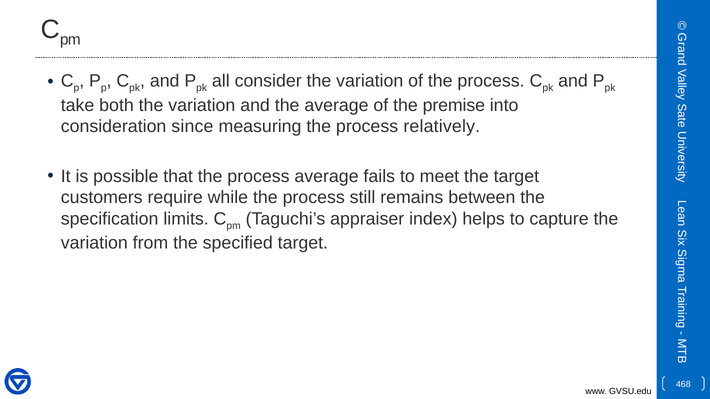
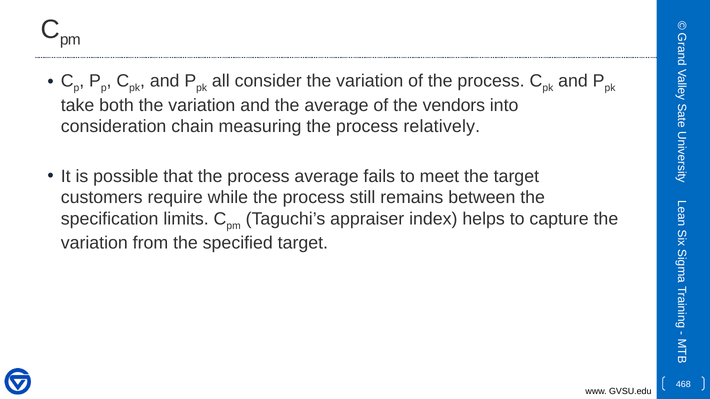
premise: premise -> vendors (454, 105)
since: since -> chain (193, 127)
